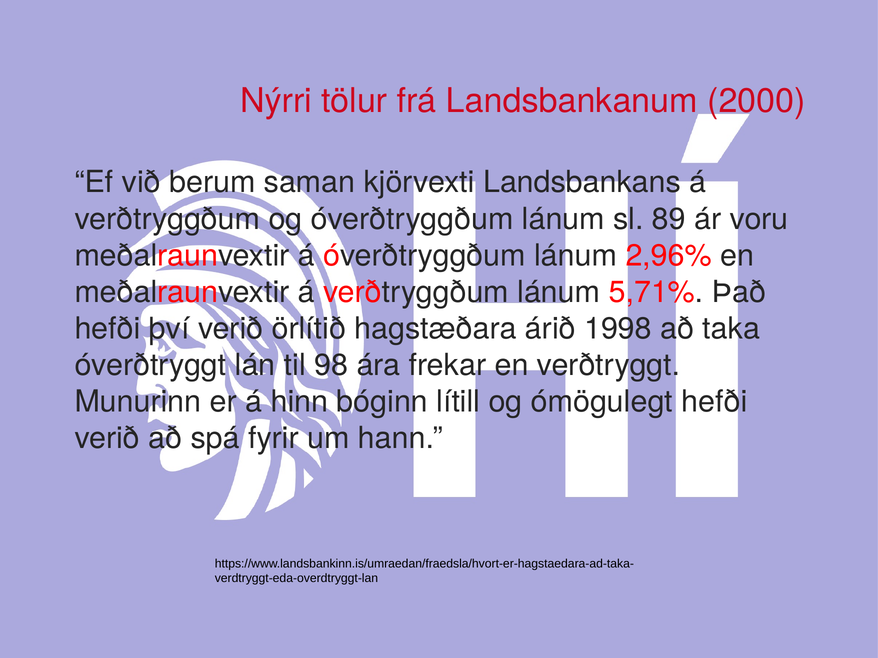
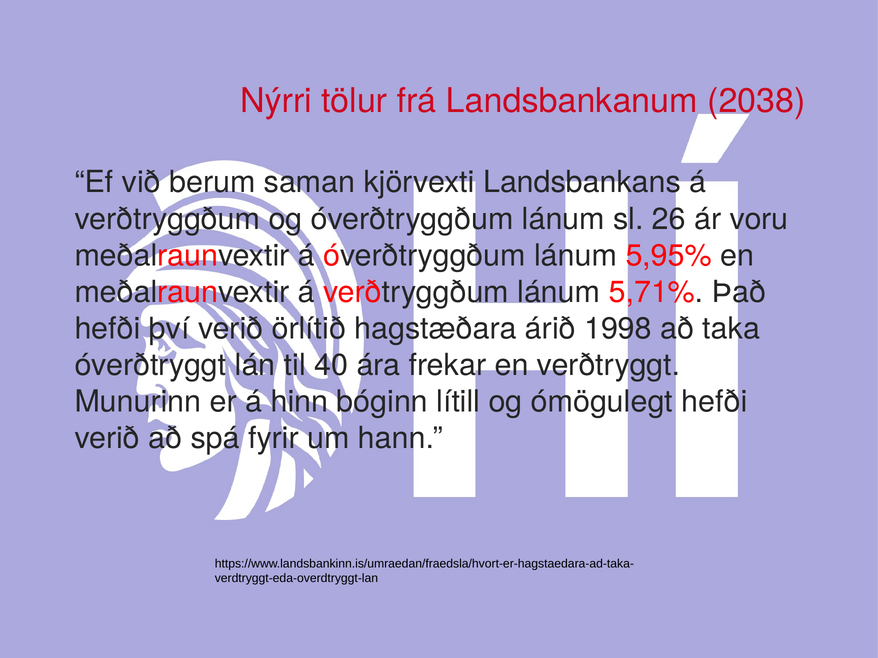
2000: 2000 -> 2038 (756, 101)
89: 89 -> 26 (669, 219)
2,96%: 2,96% -> 5,95% (669, 256)
98: 98 -> 40 (331, 365)
